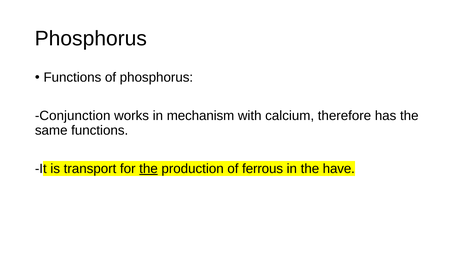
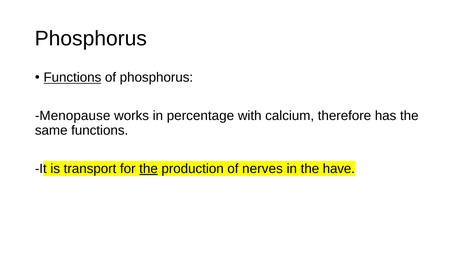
Functions underline: none -> present (72, 77)
Conjunction: Conjunction -> Menopause (73, 116)
mechanism: mechanism -> percentage (200, 116)
ferrous: ferrous -> nerves (262, 168)
